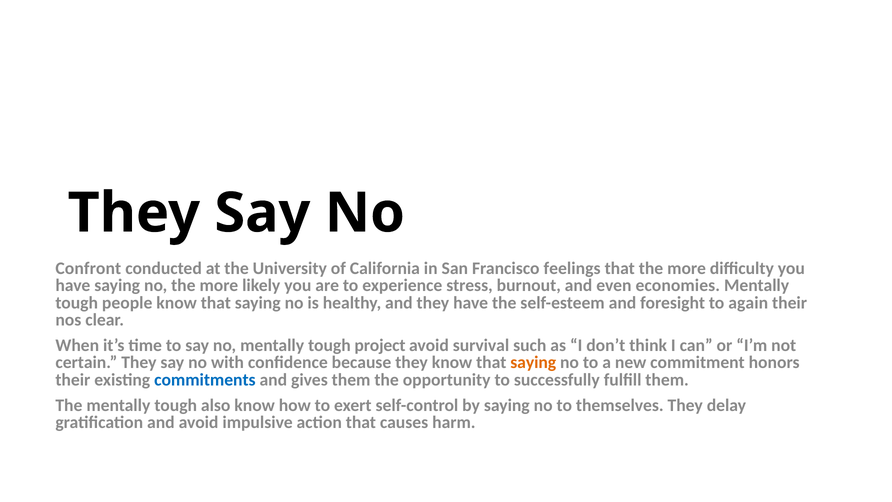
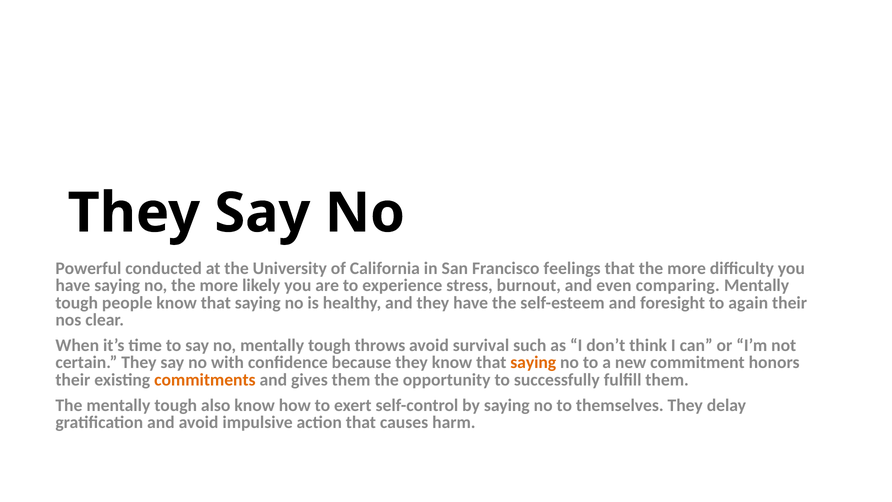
Confront: Confront -> Powerful (88, 268)
economies: economies -> comparing (678, 285)
project: project -> throws (380, 345)
commitments colour: blue -> orange (205, 380)
